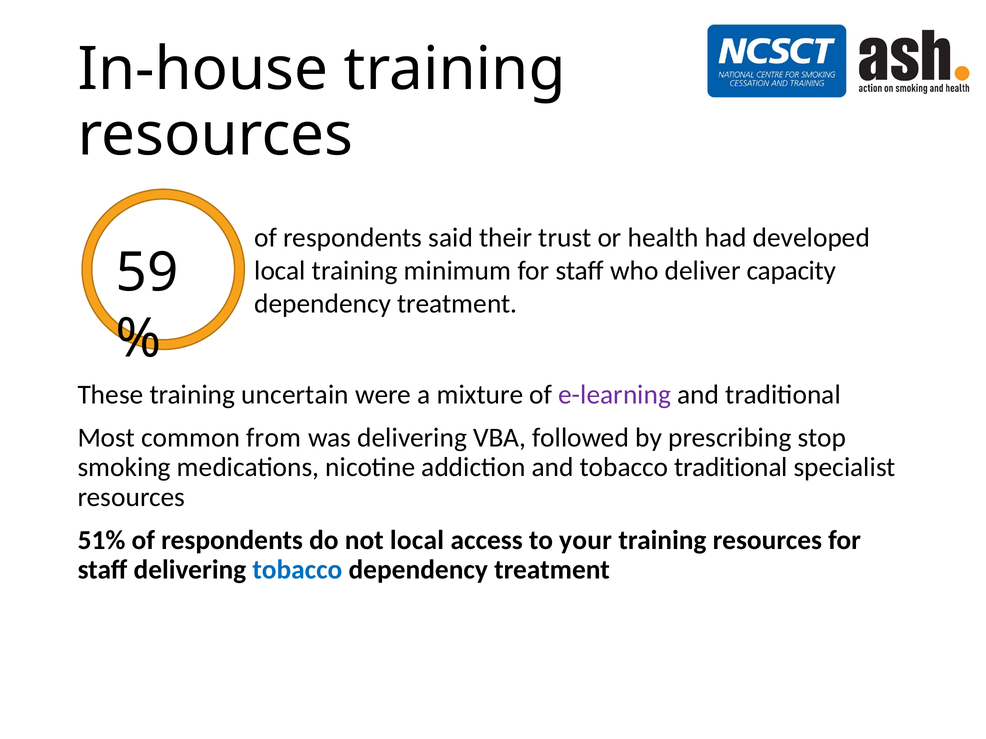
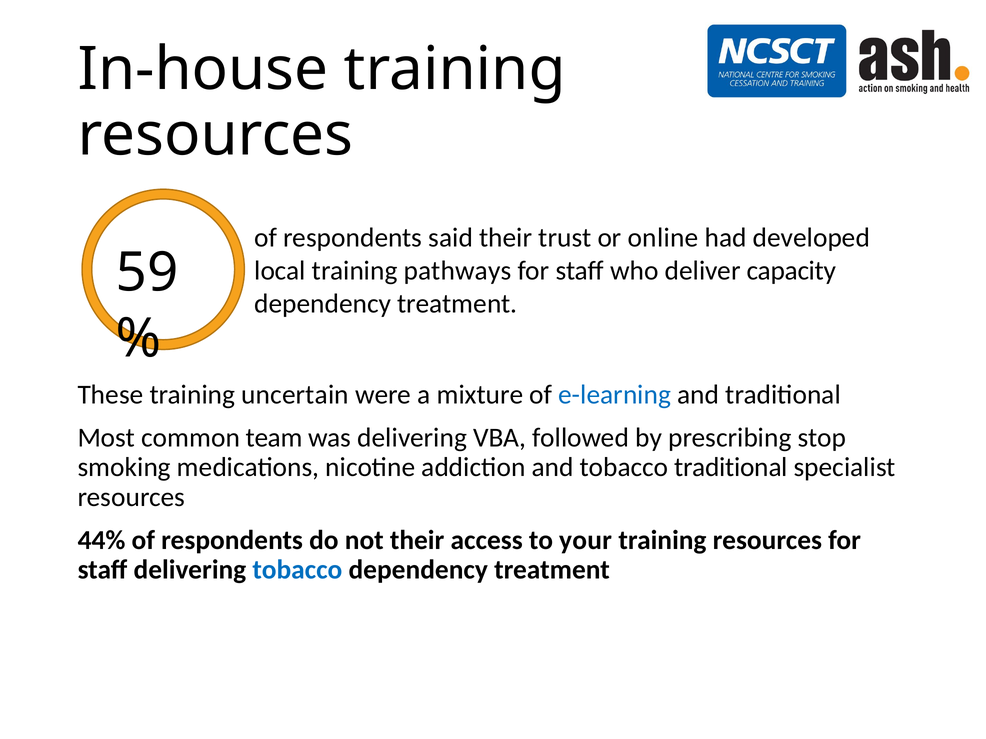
health: health -> online (663, 238)
minimum: minimum -> pathways (457, 271)
e-learning colour: purple -> blue (615, 395)
from: from -> team (274, 438)
51%: 51% -> 44% (102, 541)
not local: local -> their (417, 541)
